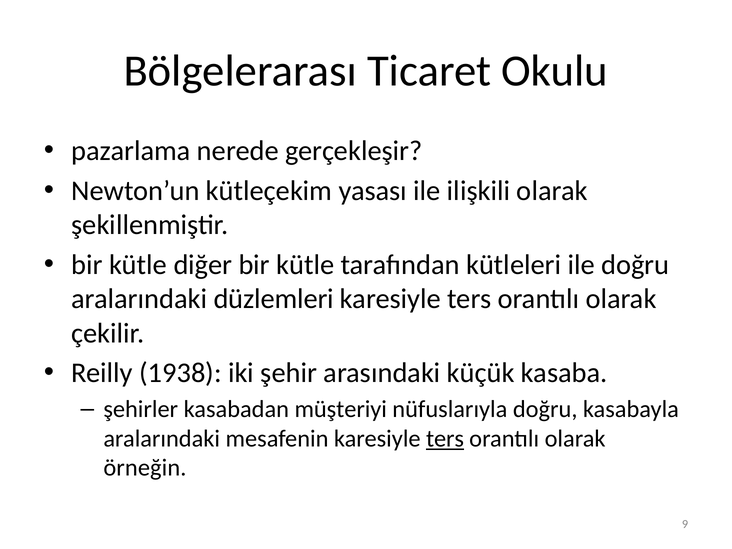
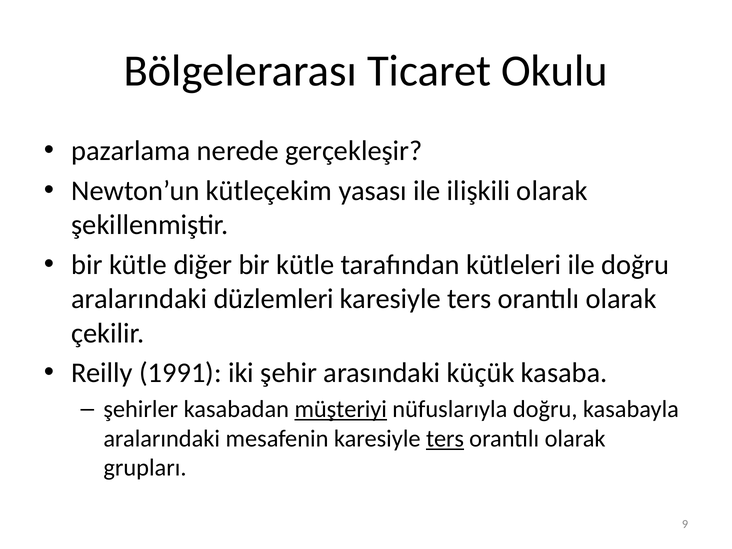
1938: 1938 -> 1991 (180, 373)
müşteriyi underline: none -> present (341, 409)
örneğin: örneğin -> grupları (145, 468)
